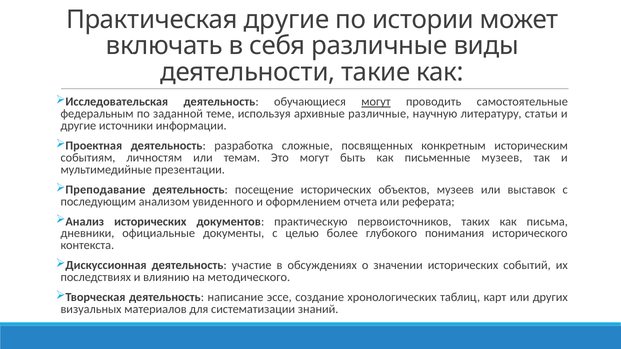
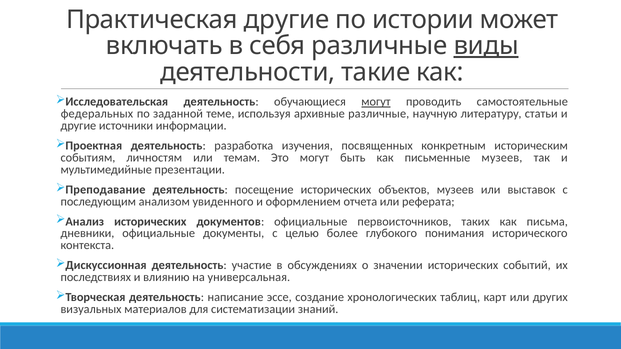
виды underline: none -> present (486, 46)
федеральным: федеральным -> федеральных (97, 114)
сложные: сложные -> изучения (307, 146)
документов практическую: практическую -> официальные (311, 222)
методического: методического -> универсальная (249, 278)
